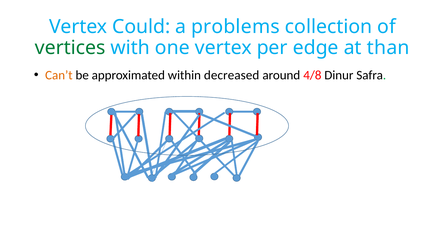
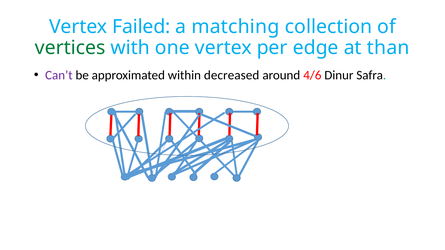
Could: Could -> Failed (141, 27)
problems: problems -> matching (235, 27)
Can’t colour: orange -> purple (59, 75)
4/8: 4/8 -> 4/6 (312, 75)
